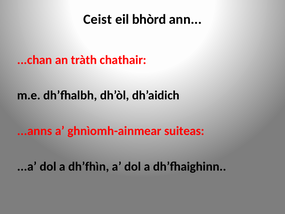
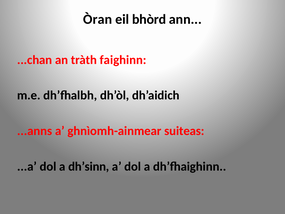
Ceist: Ceist -> Òran (98, 19)
chathair: chathair -> faighinn (123, 60)
dh’fhìn: dh’fhìn -> dh’sinn (89, 166)
